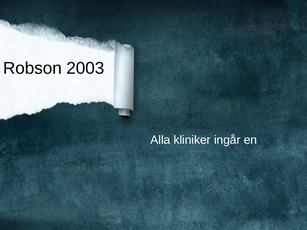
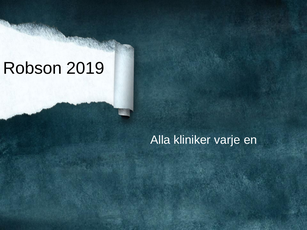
2003: 2003 -> 2019 (85, 68)
ingår: ingår -> varje (227, 140)
